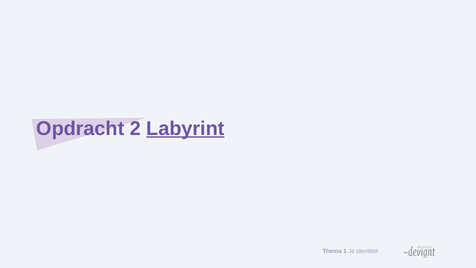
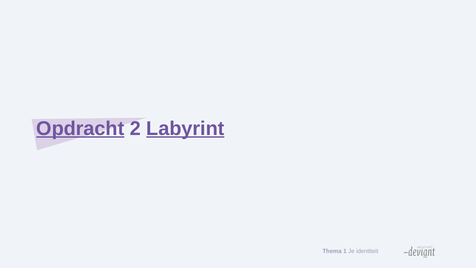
Opdracht underline: none -> present (80, 128)
